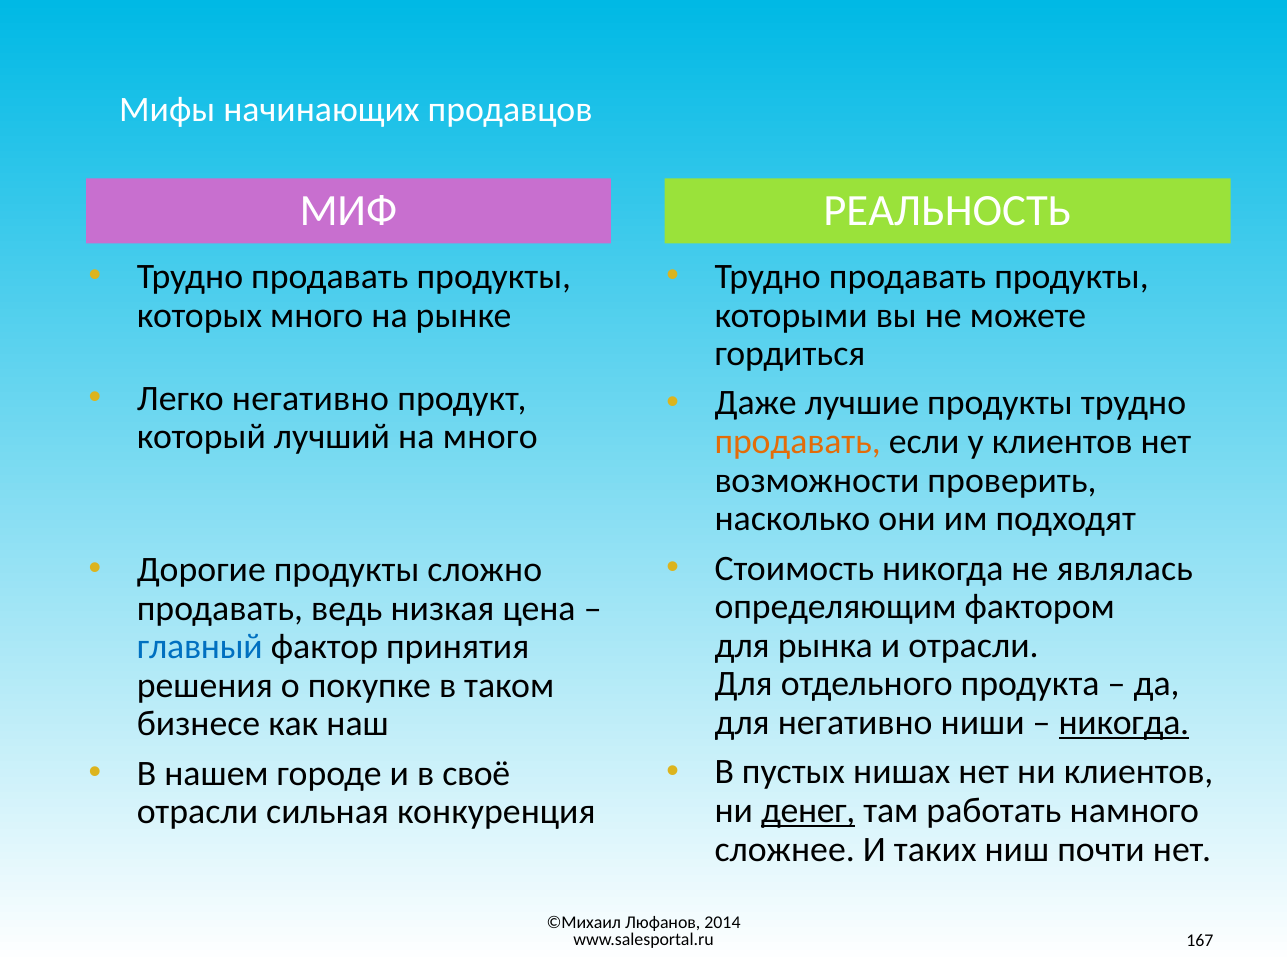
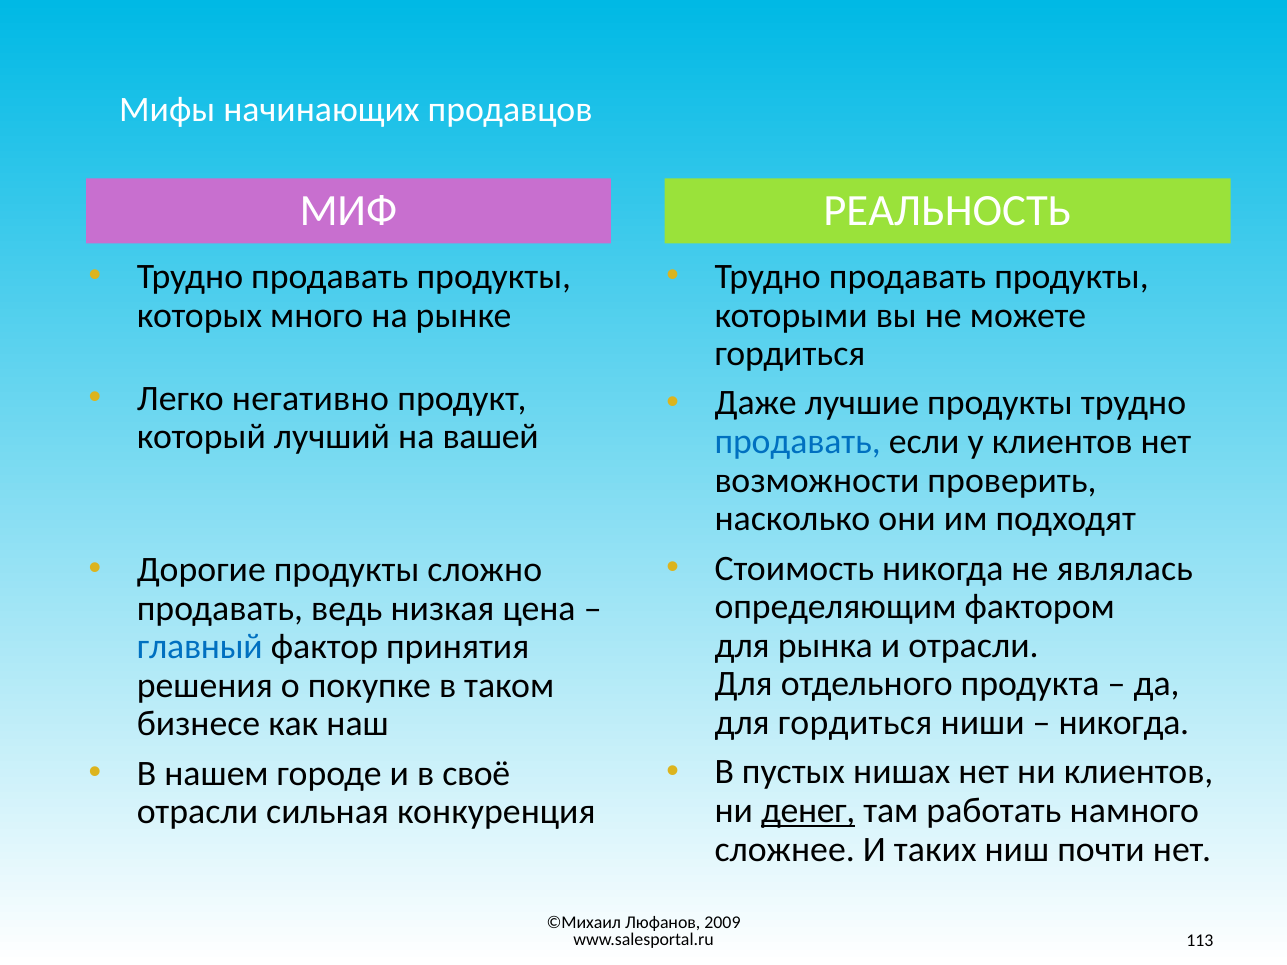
на много: много -> вашей (491, 437)
продавать colour: orange -> blue (798, 442)
для негативно: негативно -> гордиться (855, 723)
никогда underline: present -> none (1124, 723)
2014: 2014 -> 2009 (722, 922)
167: 167 -> 113 (1200, 941)
